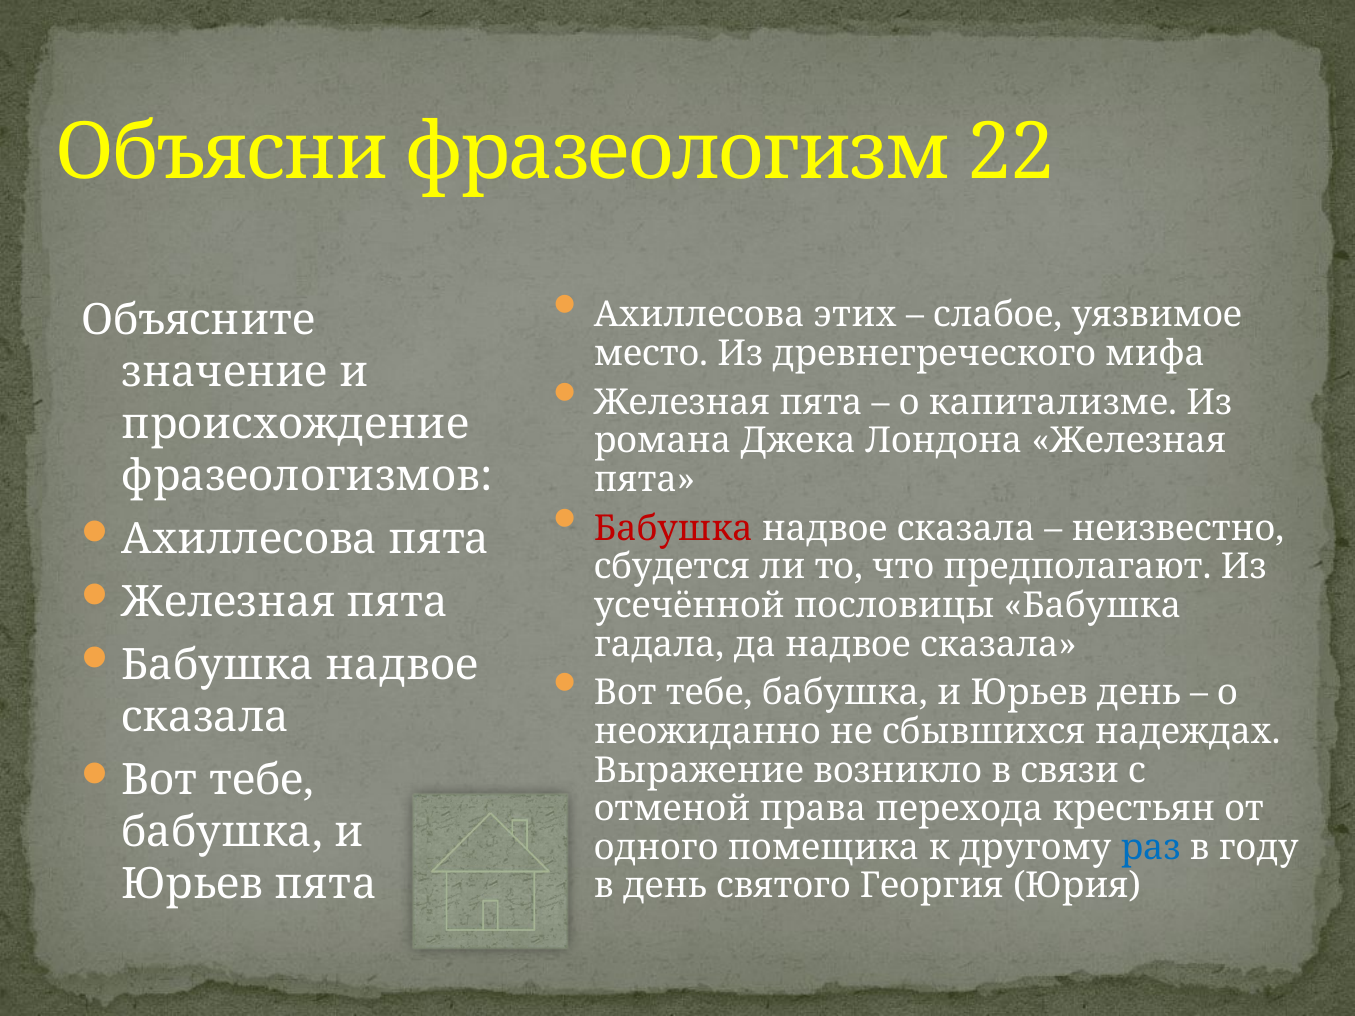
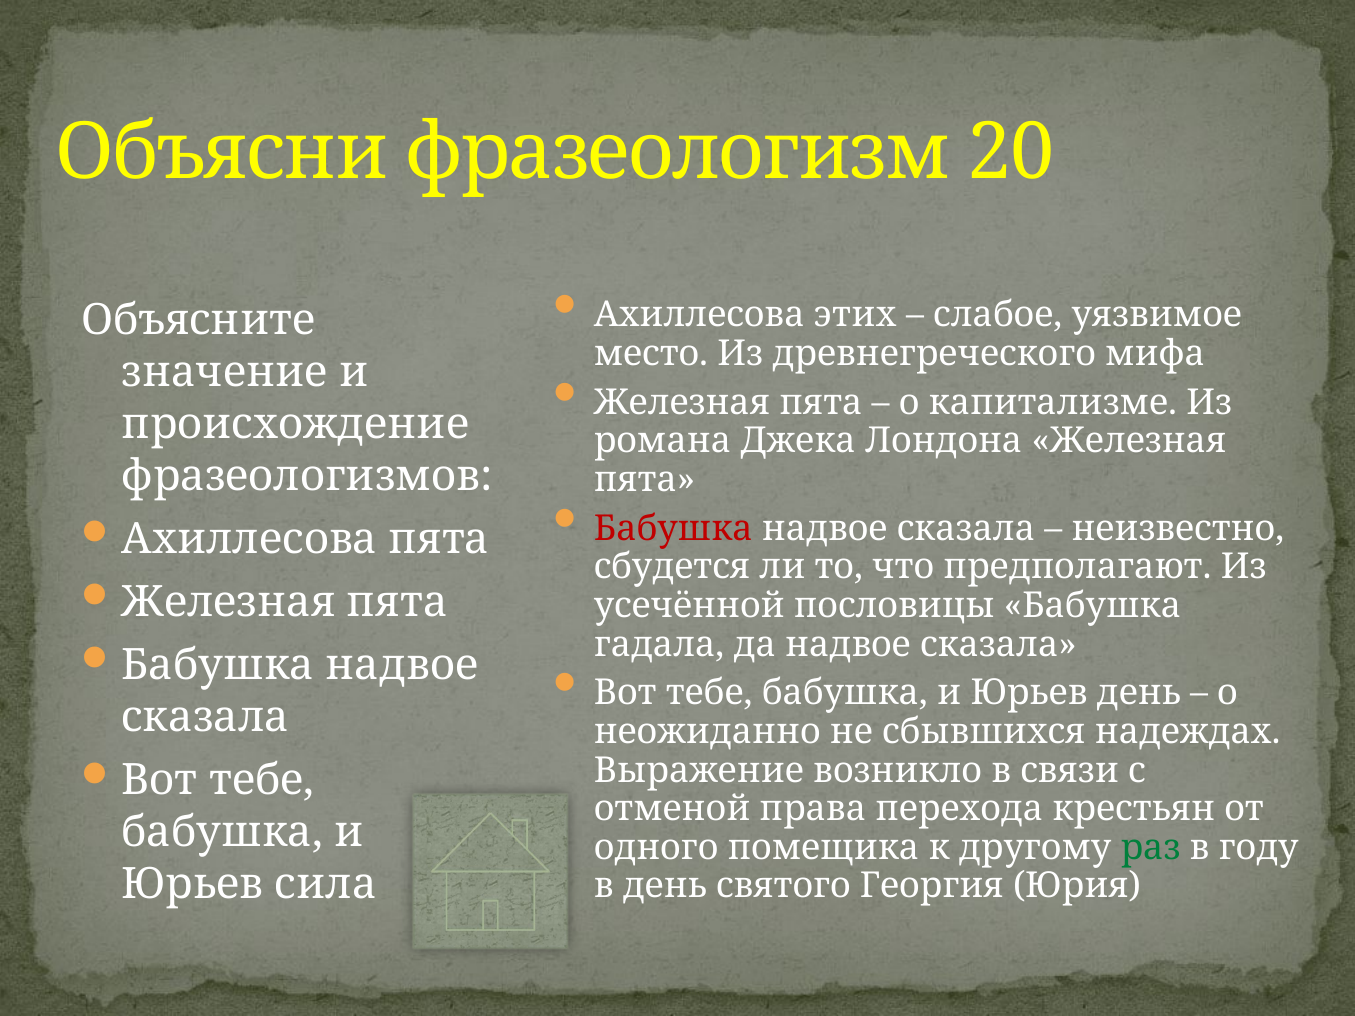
22: 22 -> 20 (1011, 153)
раз colour: blue -> green (1151, 848)
Юрьев пята: пята -> сила (326, 885)
